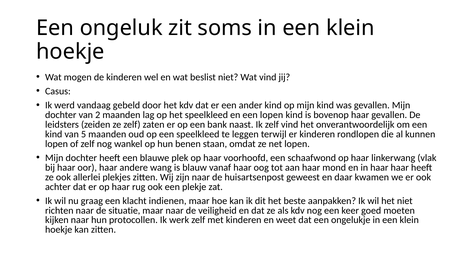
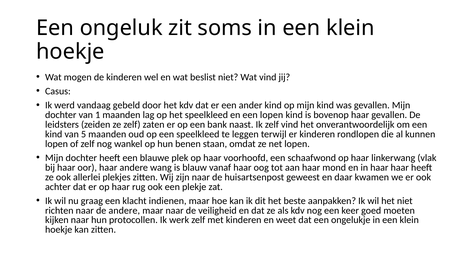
2: 2 -> 1 (98, 115)
de situatie: situatie -> andere (124, 211)
